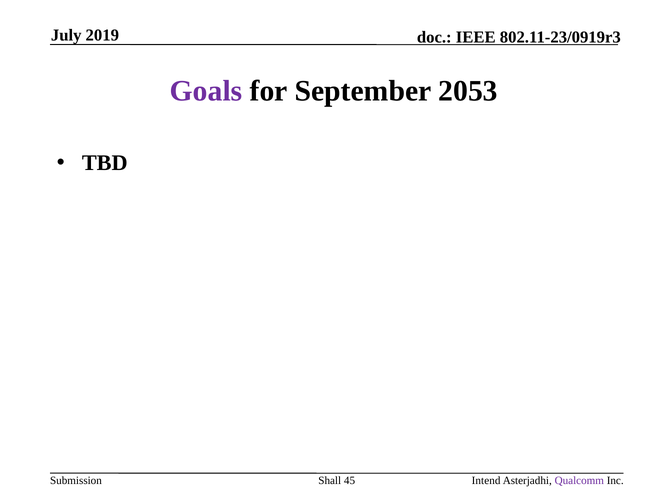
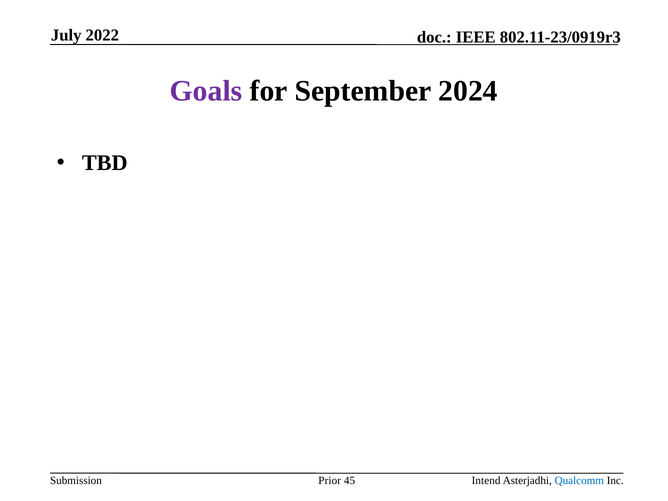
2019: 2019 -> 2022 (102, 35)
2053: 2053 -> 2024 (468, 91)
Shall: Shall -> Prior (330, 480)
Qualcomm colour: purple -> blue (579, 480)
